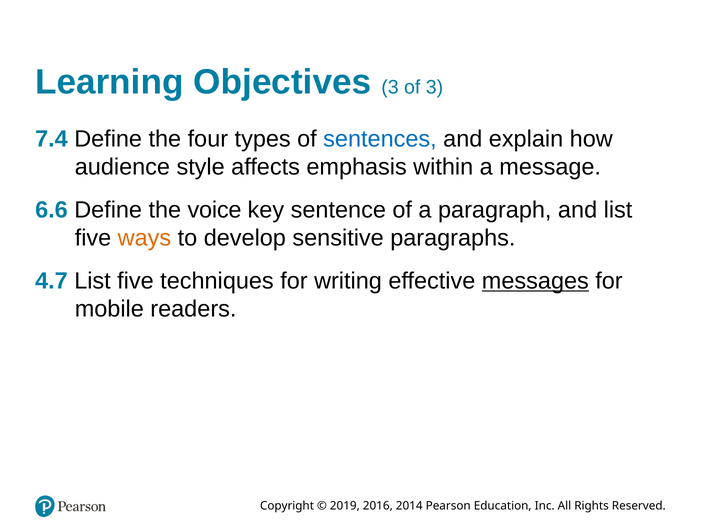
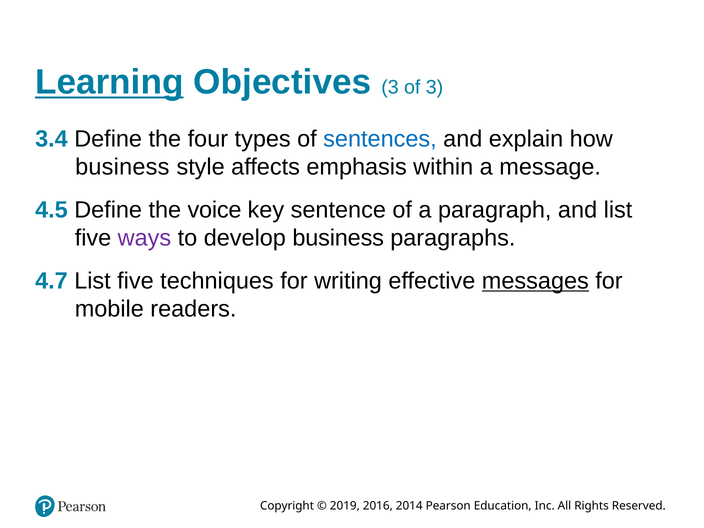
Learning underline: none -> present (109, 82)
7.4: 7.4 -> 3.4 (51, 139)
audience: audience -> business (122, 167)
6.6: 6.6 -> 4.5 (51, 210)
ways colour: orange -> purple (144, 238)
develop sensitive: sensitive -> business (338, 238)
